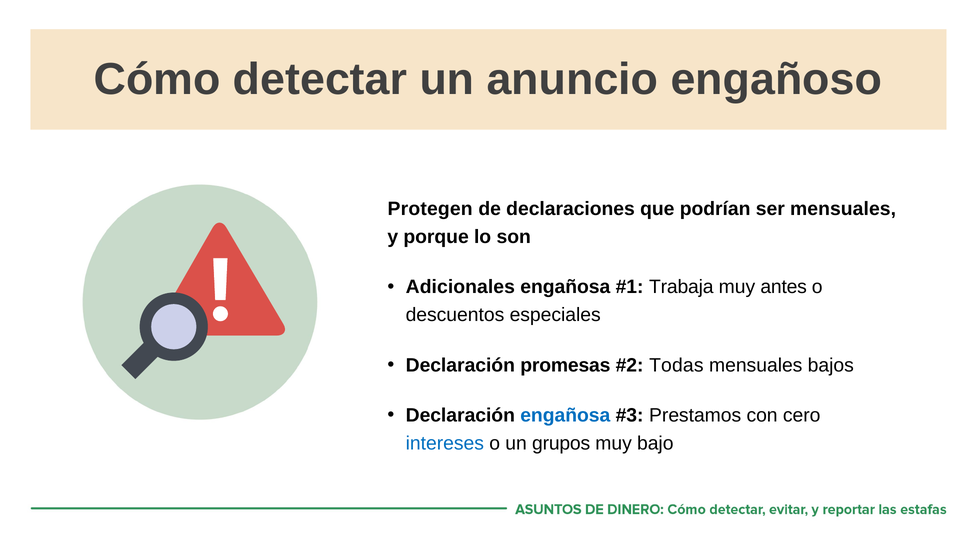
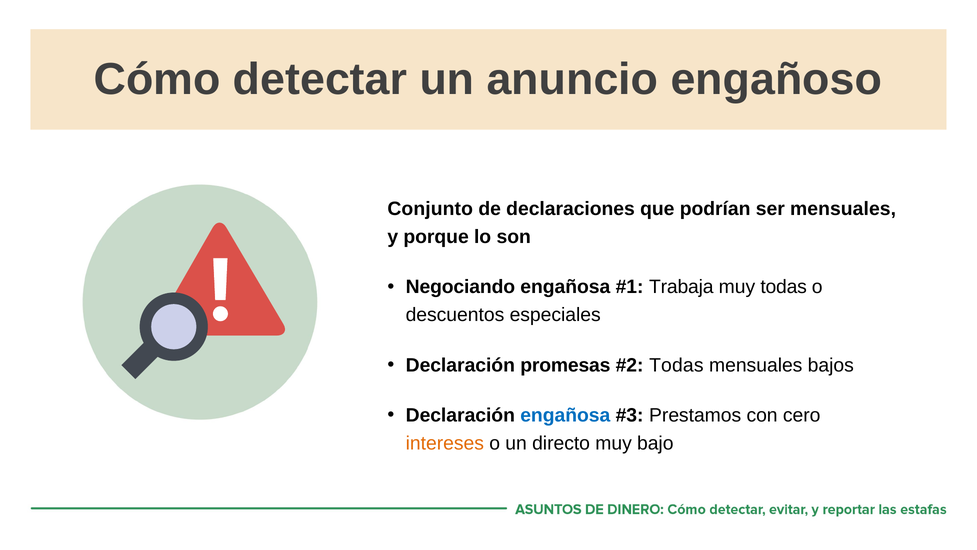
Protegen: Protegen -> Conjunto (430, 209)
Adicionales: Adicionales -> Negociando (460, 287)
muy antes: antes -> todas (784, 287)
intereses colour: blue -> orange (445, 443)
grupos: grupos -> directo (561, 443)
